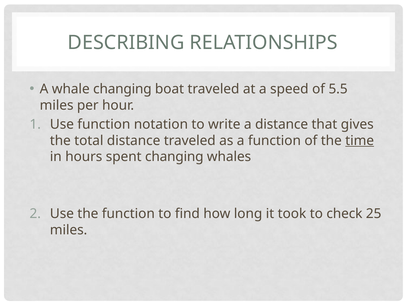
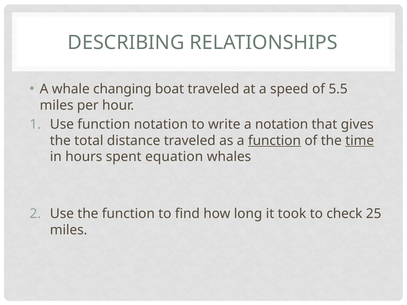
a distance: distance -> notation (282, 124)
function underline: none -> present (274, 141)
spent changing: changing -> equation (174, 157)
